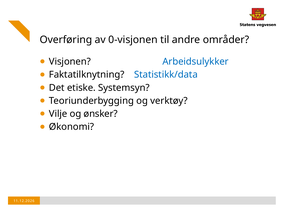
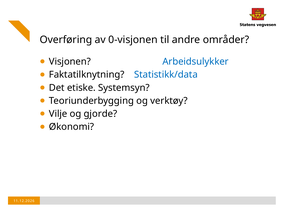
ønsker: ønsker -> gjorde (100, 114)
